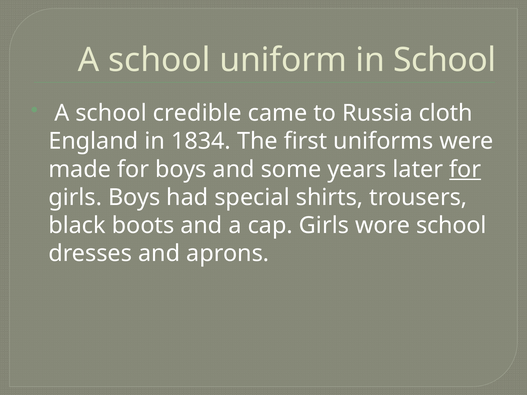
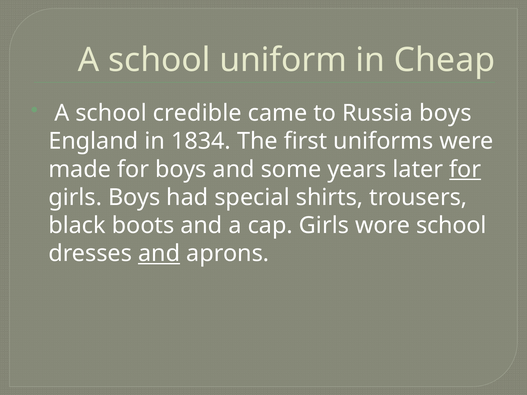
in School: School -> Cheap (444, 60)
Russia cloth: cloth -> boys (445, 113)
and underline: none -> present (159, 254)
